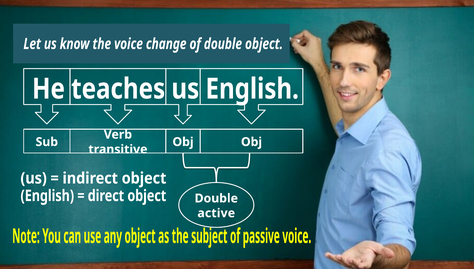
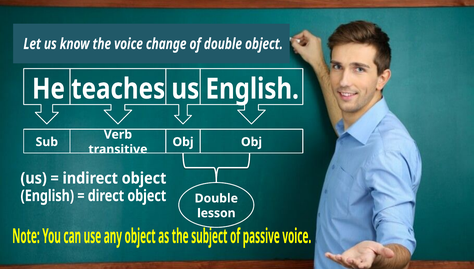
active: active -> lesson (216, 213)
